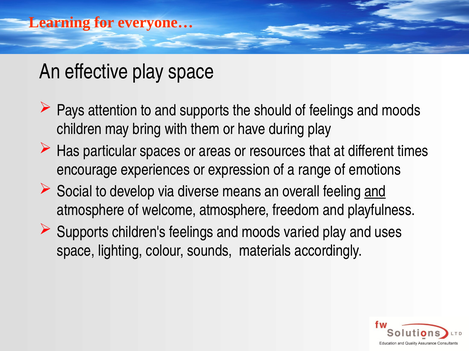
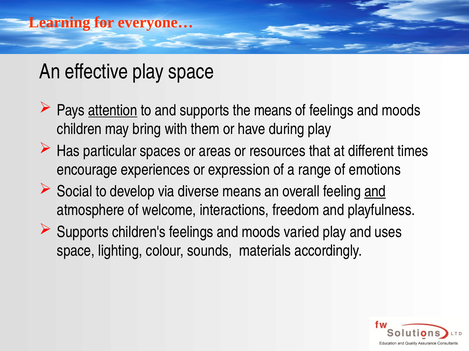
attention underline: none -> present (113, 111)
the should: should -> means (273, 111)
welcome atmosphere: atmosphere -> interactions (234, 211)
